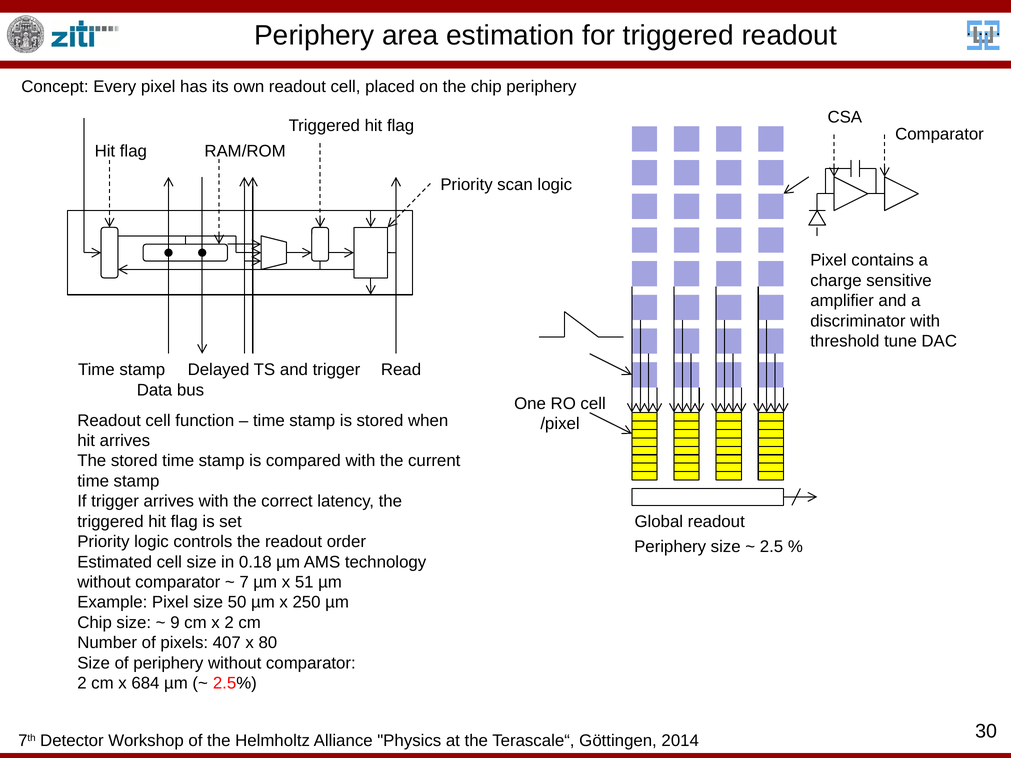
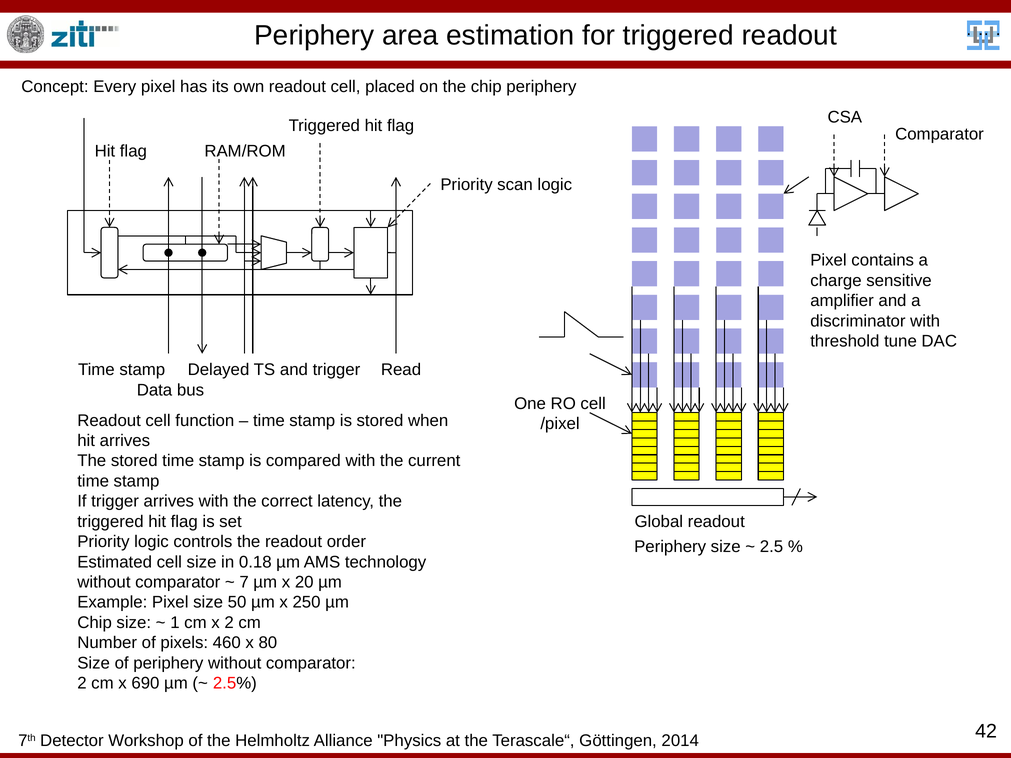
51: 51 -> 20 (304, 582)
9: 9 -> 1 (175, 623)
407: 407 -> 460 (227, 643)
684: 684 -> 690 (145, 683)
30: 30 -> 42 (986, 732)
